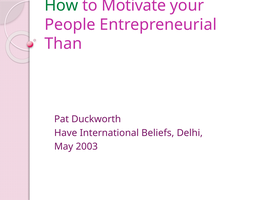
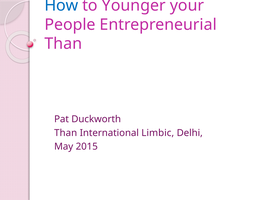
How colour: green -> blue (61, 5)
Motivate: Motivate -> Younger (134, 5)
Have: Have -> Than (66, 133)
Beliefs: Beliefs -> Limbic (158, 133)
2003: 2003 -> 2015 (87, 147)
